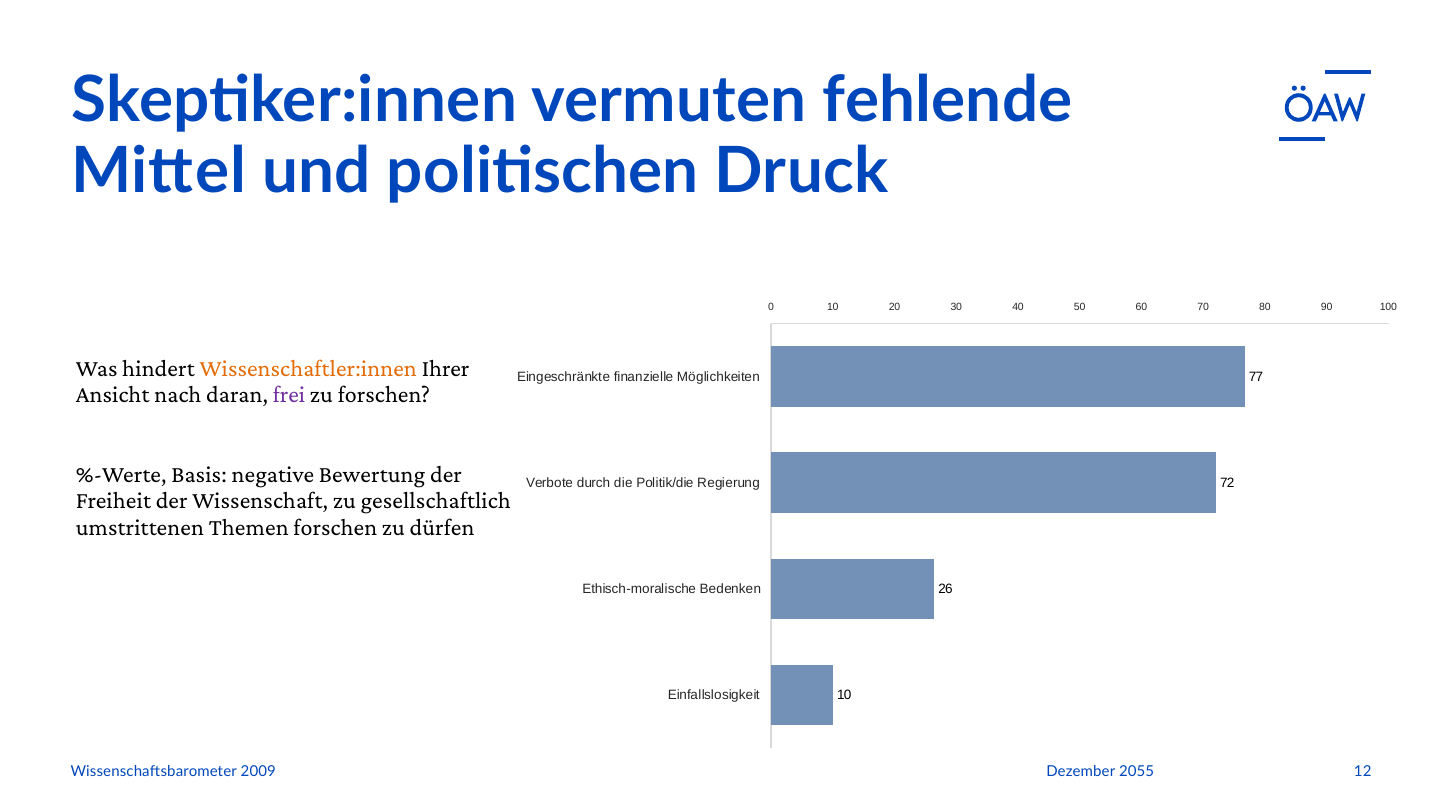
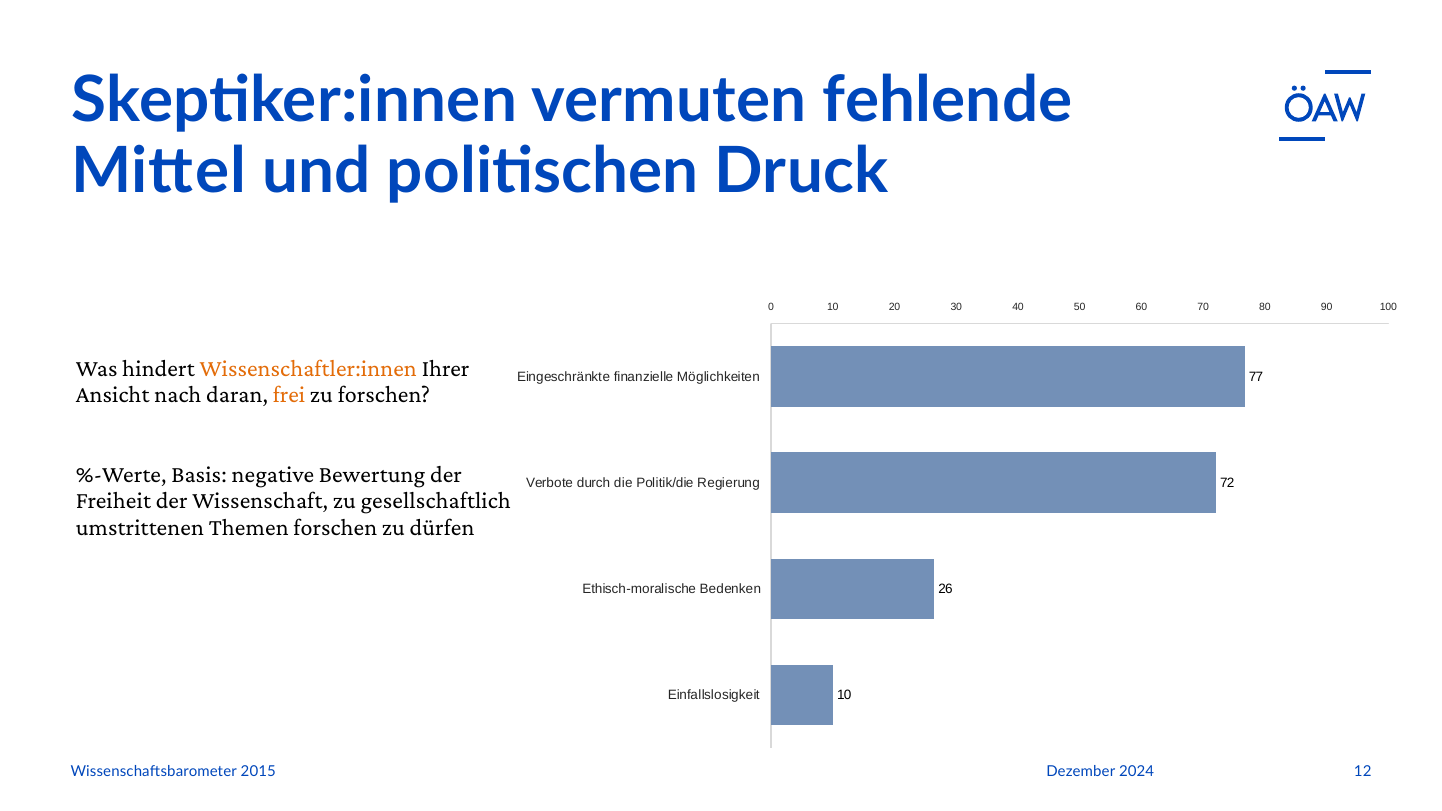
frei colour: purple -> orange (289, 395)
2009: 2009 -> 2015 (258, 771)
2055: 2055 -> 2024 (1137, 771)
